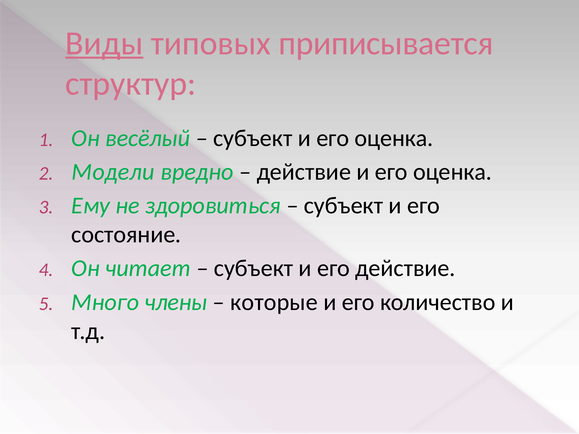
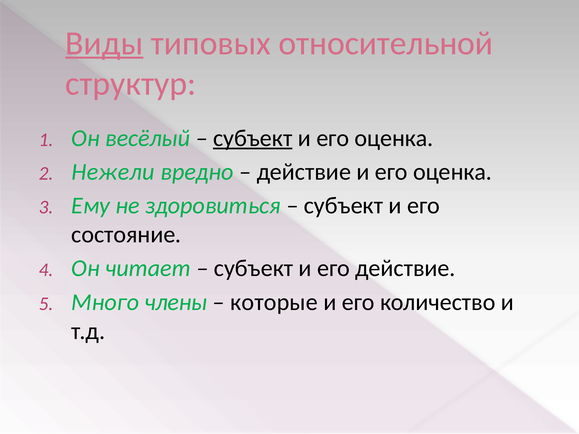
приписывается: приписывается -> относительной (386, 43)
субъект underline: none -> present (253, 138)
Модели: Модели -> Нежели (113, 172)
